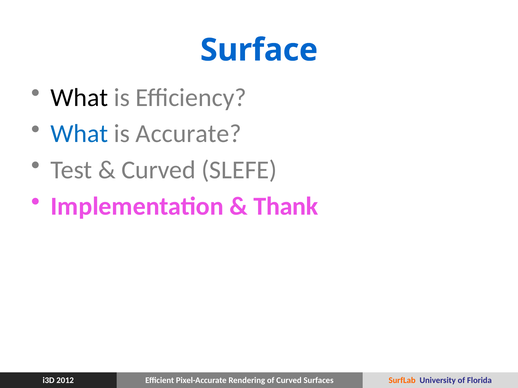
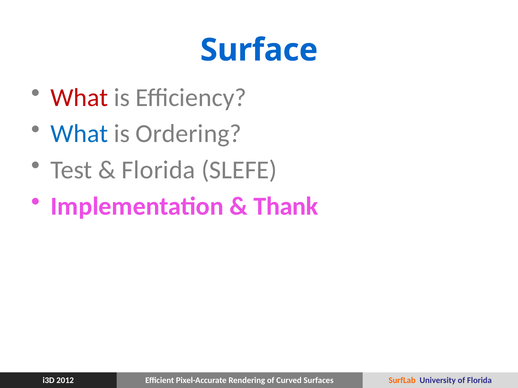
What colour: black -> red (79, 98)
Accurate: Accurate -> Ordering (189, 134)
Curved: Curved -> Florida (158, 170)
